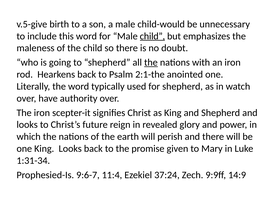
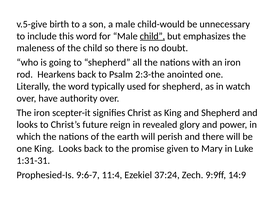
the underline: present -> none (151, 62)
2:1-the: 2:1-the -> 2:3-the (150, 74)
1:31-34: 1:31-34 -> 1:31-31 (33, 161)
